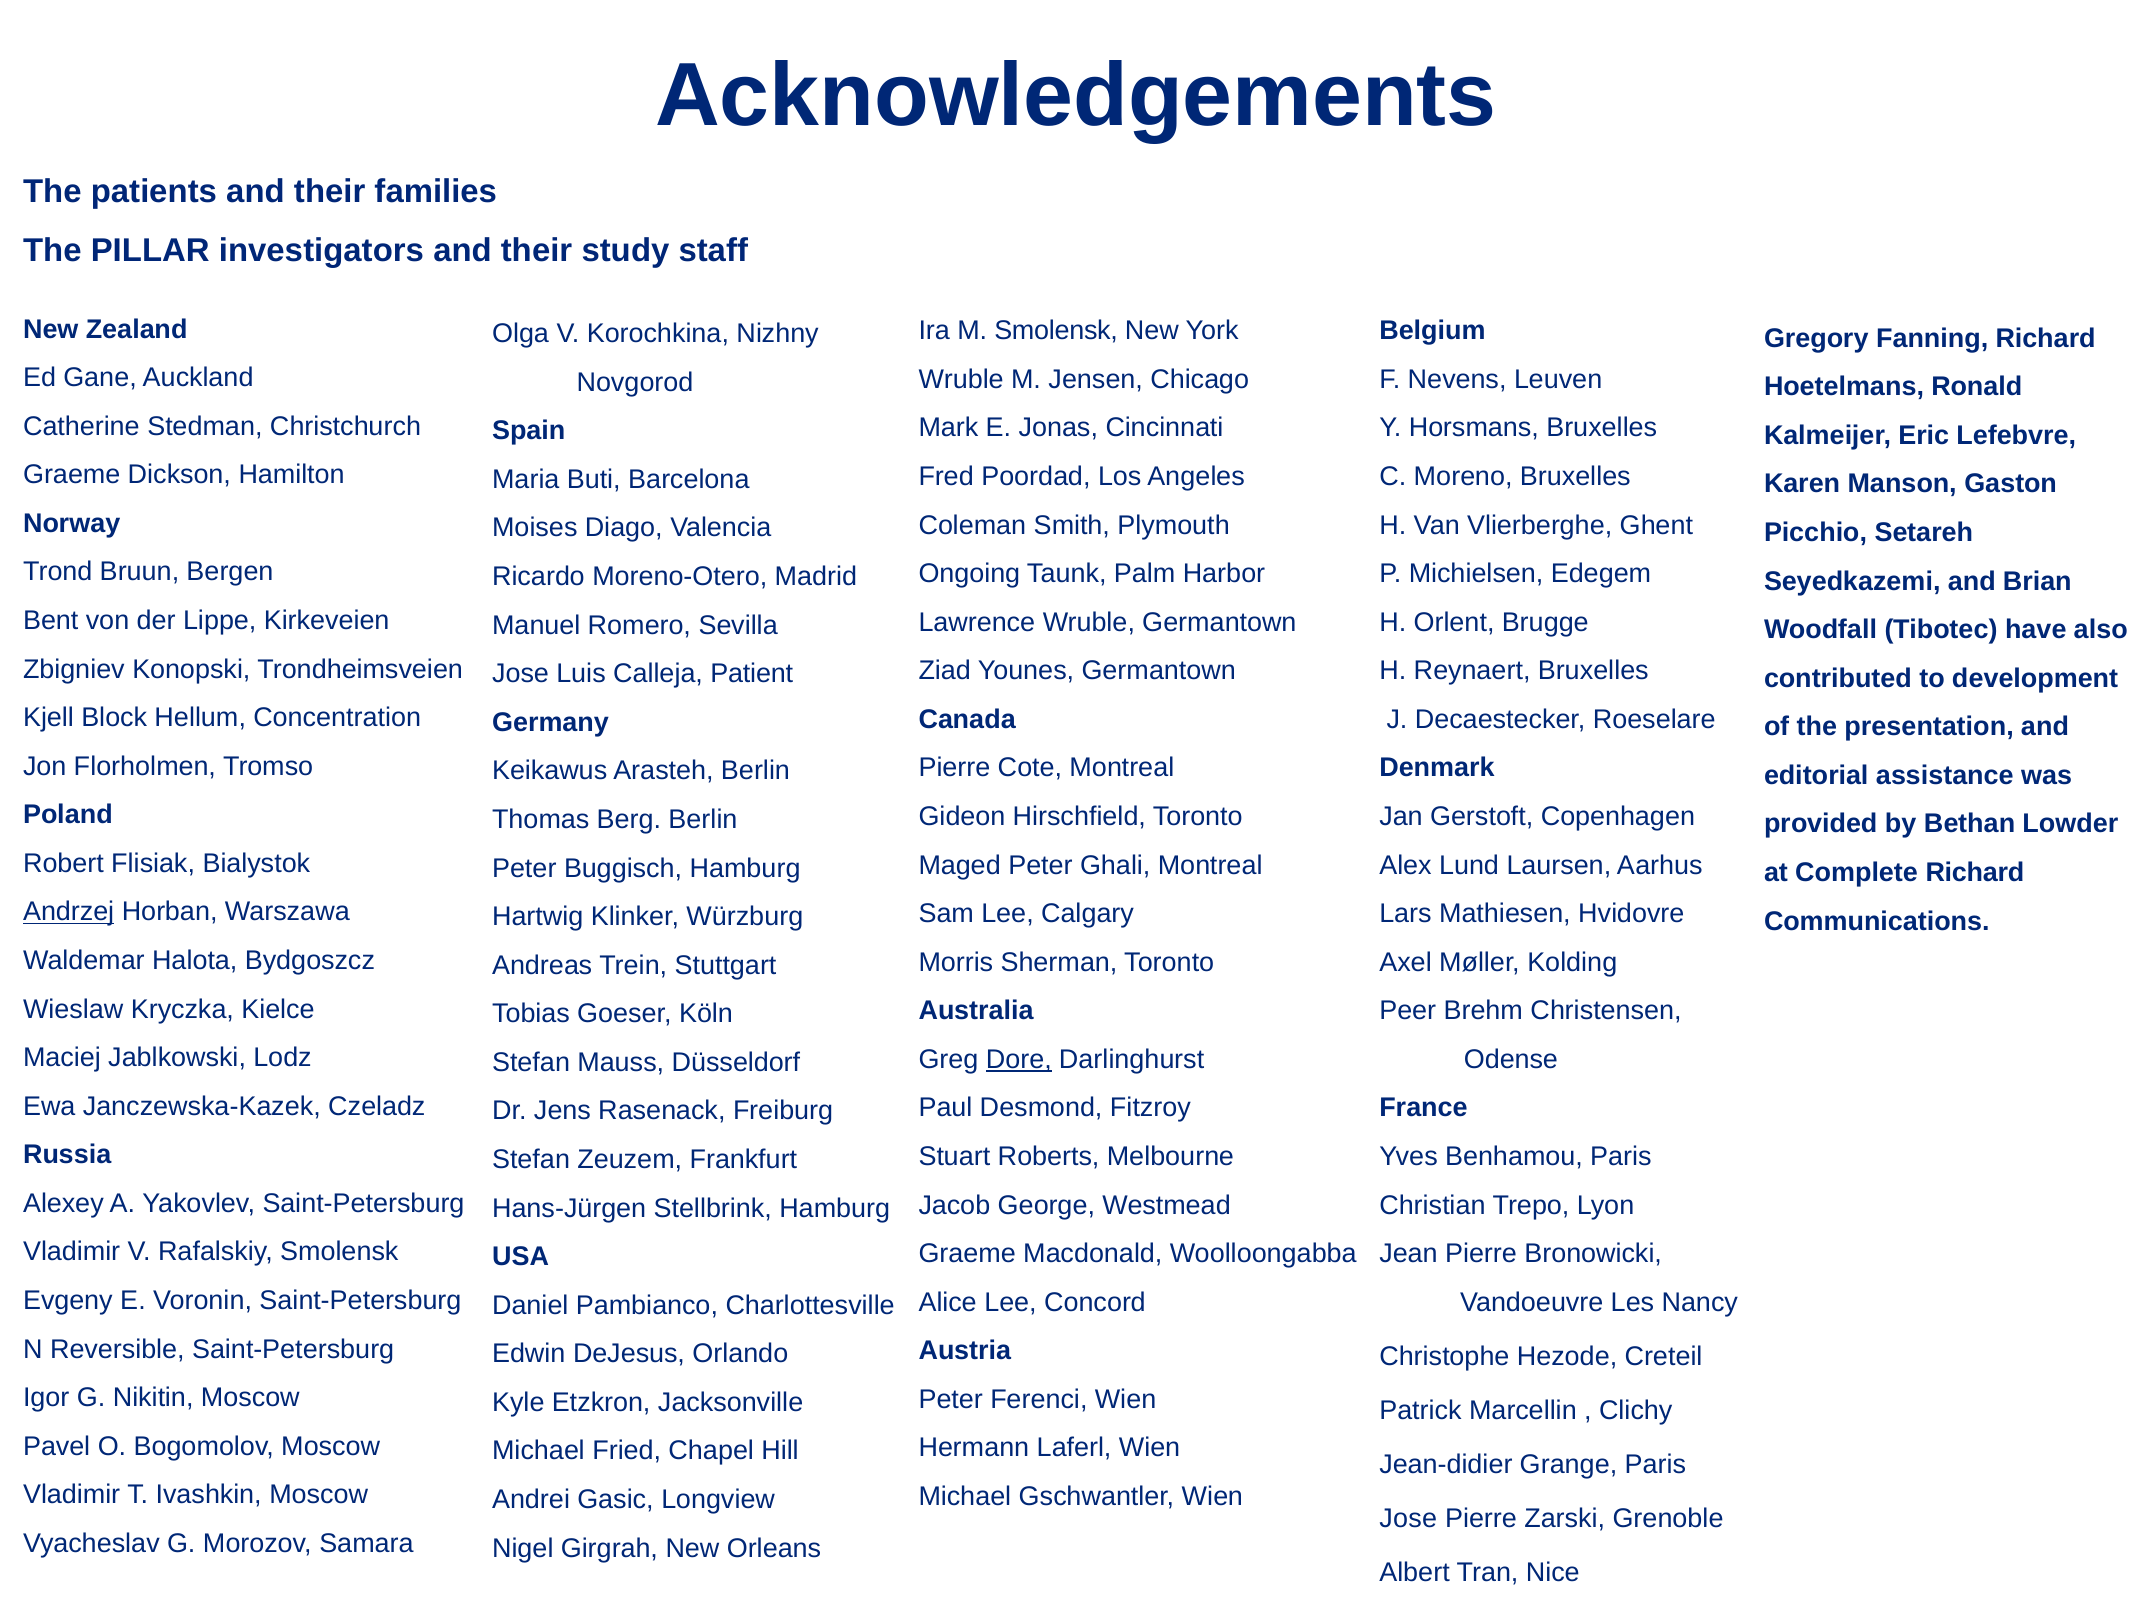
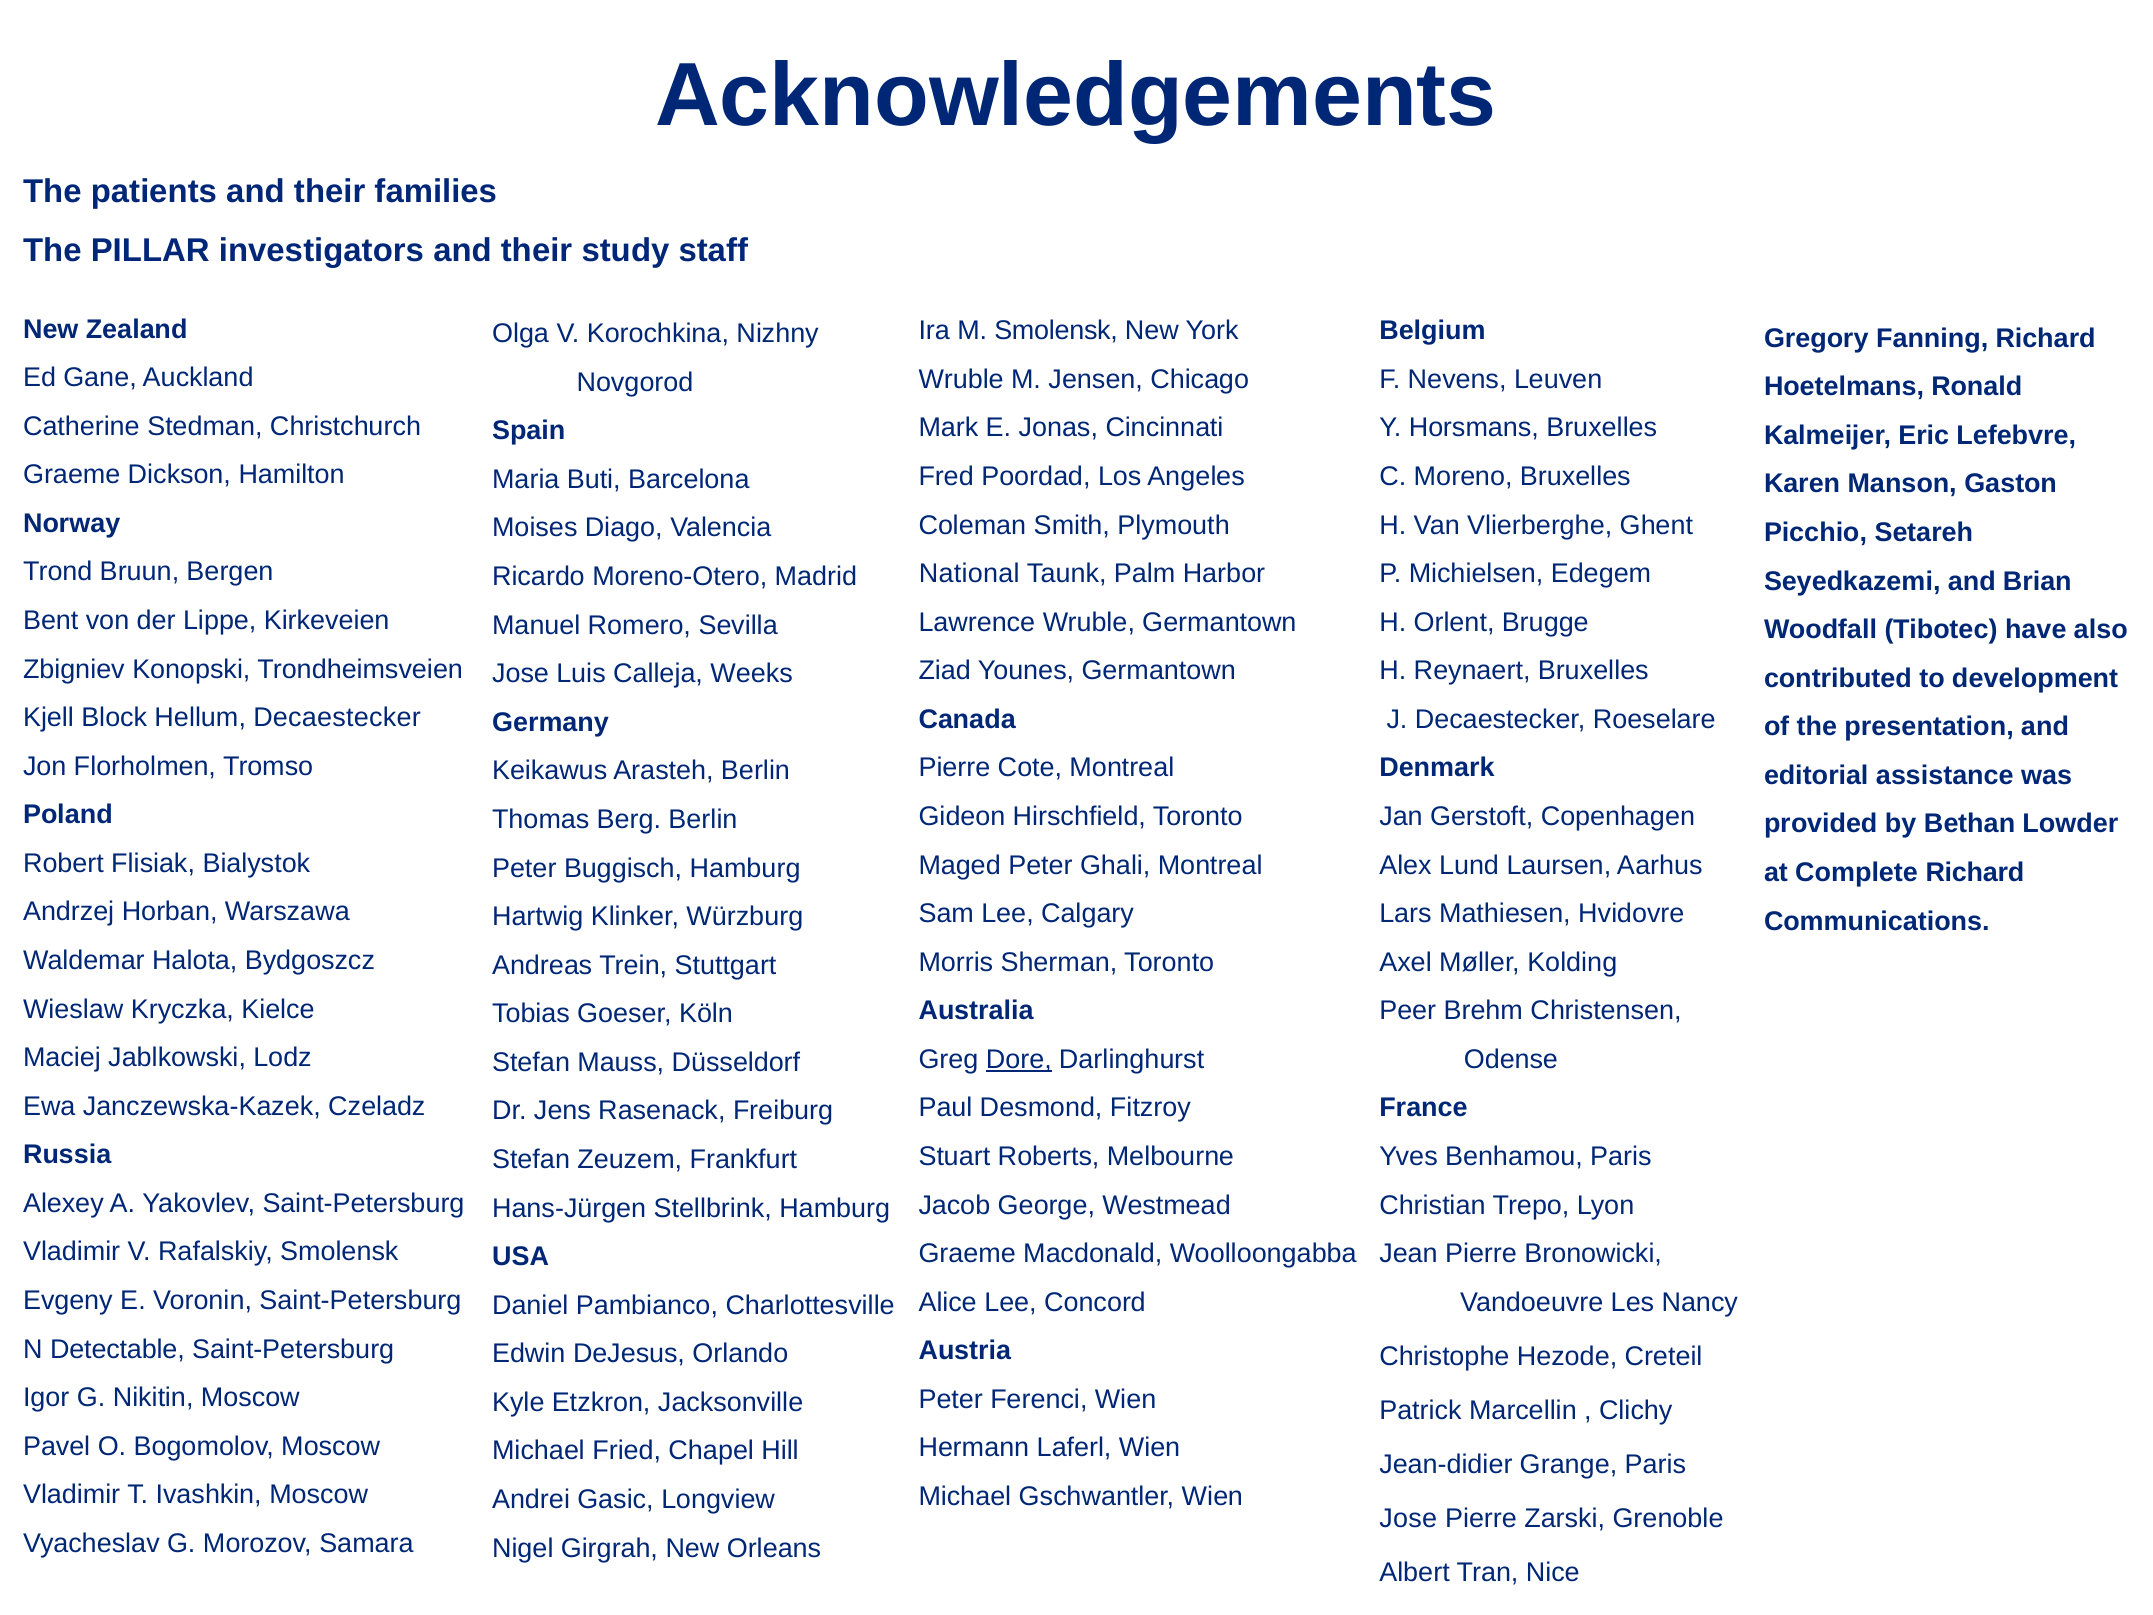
Ongoing: Ongoing -> National (969, 574)
Patient: Patient -> Weeks (752, 674)
Hellum Concentration: Concentration -> Decaestecker (337, 718)
Andrzej underline: present -> none (69, 912)
Reversible: Reversible -> Detectable (117, 1349)
